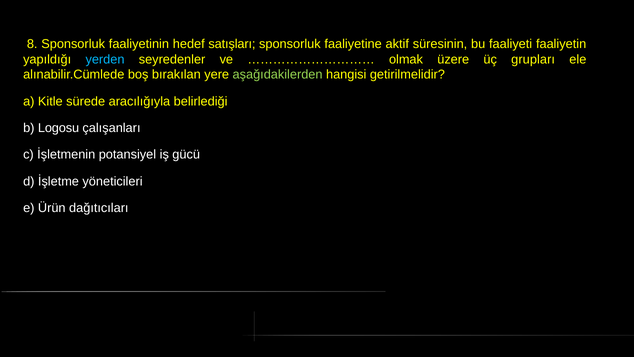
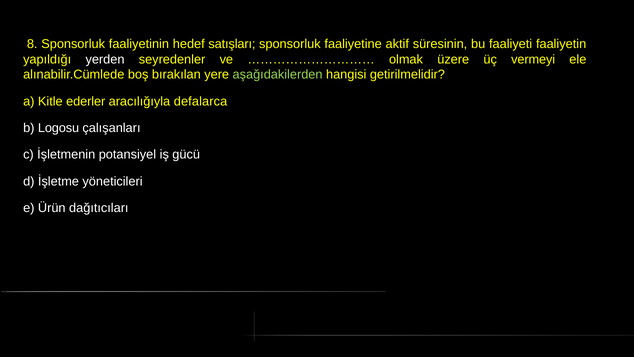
yerden colour: light blue -> white (105, 59)
grupları: grupları -> vermeyi (533, 59)
sürede: sürede -> ederler (86, 101)
belirlediği: belirlediği -> defalarca (201, 101)
